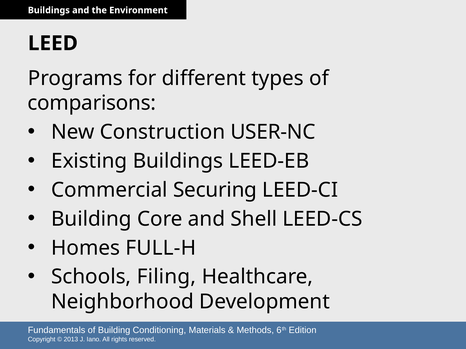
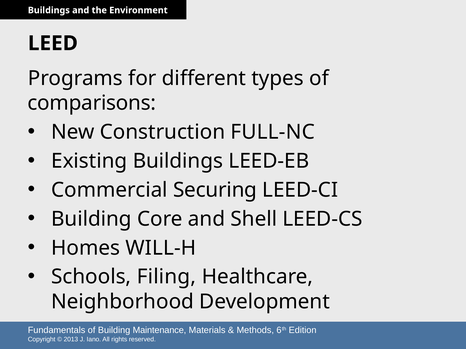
USER-NC: USER-NC -> FULL-NC (273, 132)
FULL-H: FULL-H -> WILL-H (161, 248)
Conditioning: Conditioning -> Maintenance (159, 331)
